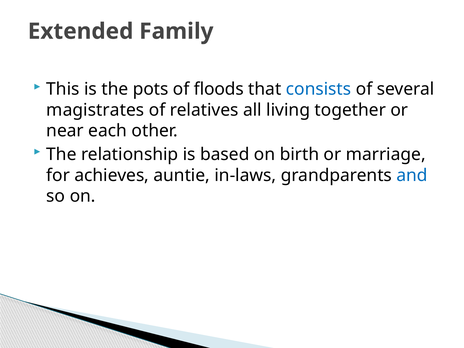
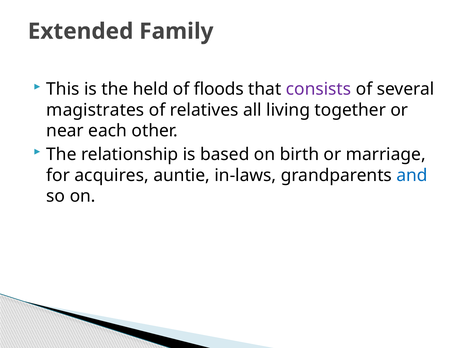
pots: pots -> held (151, 89)
consists colour: blue -> purple (319, 89)
achieves: achieves -> acquires (112, 175)
